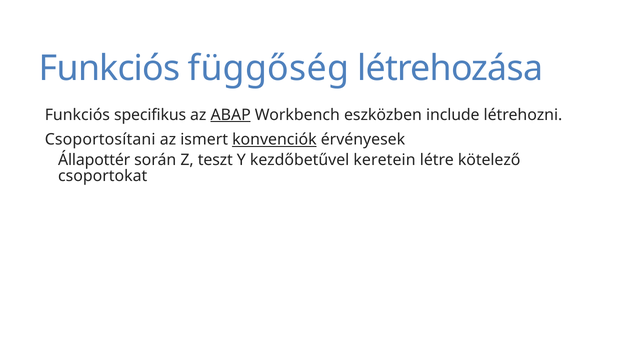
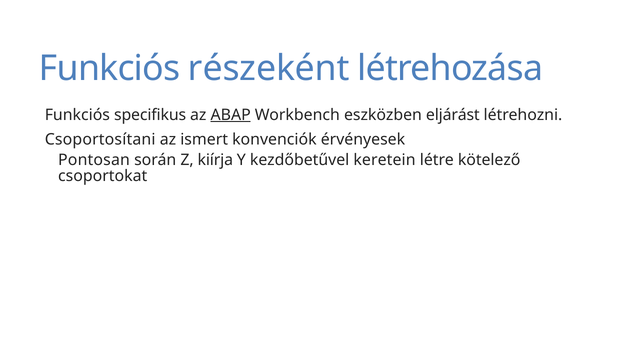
függőség: függőség -> részeként (269, 68)
include: include -> eljárást (453, 115)
konvenciók underline: present -> none (274, 140)
Állapottér: Állapottér -> Pontosan (94, 160)
teszt: teszt -> kiírja (215, 160)
